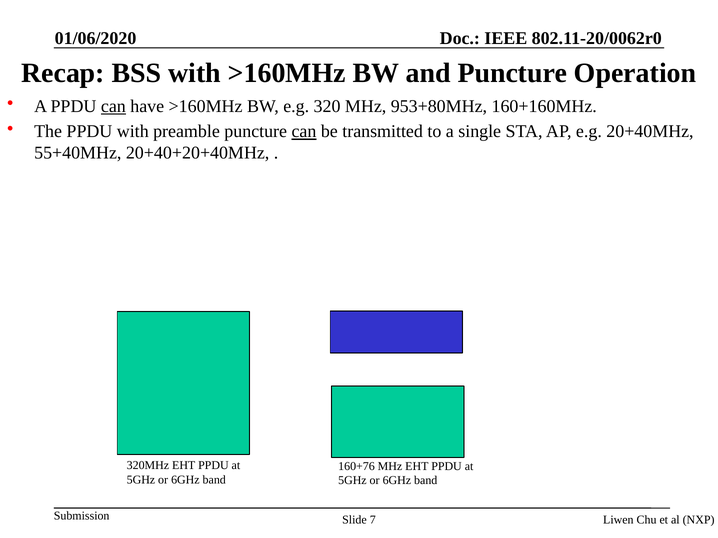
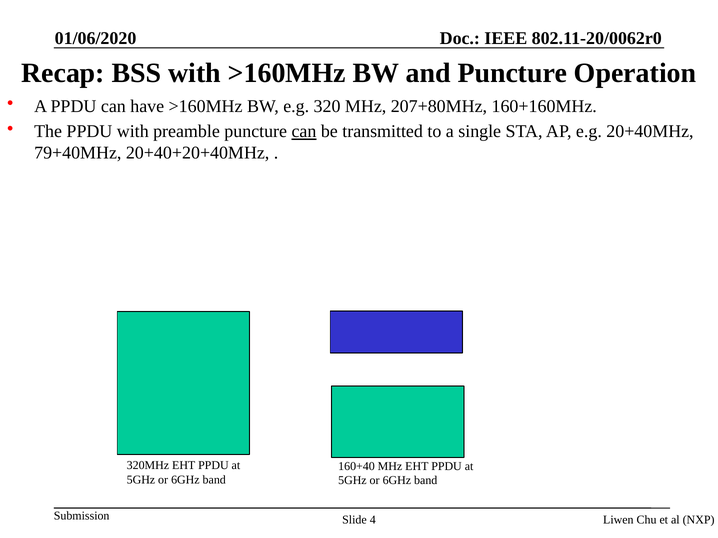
can underline: present -> none (113, 107)
953+80MHz: 953+80MHz -> 207+80MHz (439, 107)
55+40MHz: 55+40MHz -> 79+40MHz (78, 153)
160+76: 160+76 -> 160+40 (356, 467)
7: 7 -> 4 (373, 520)
